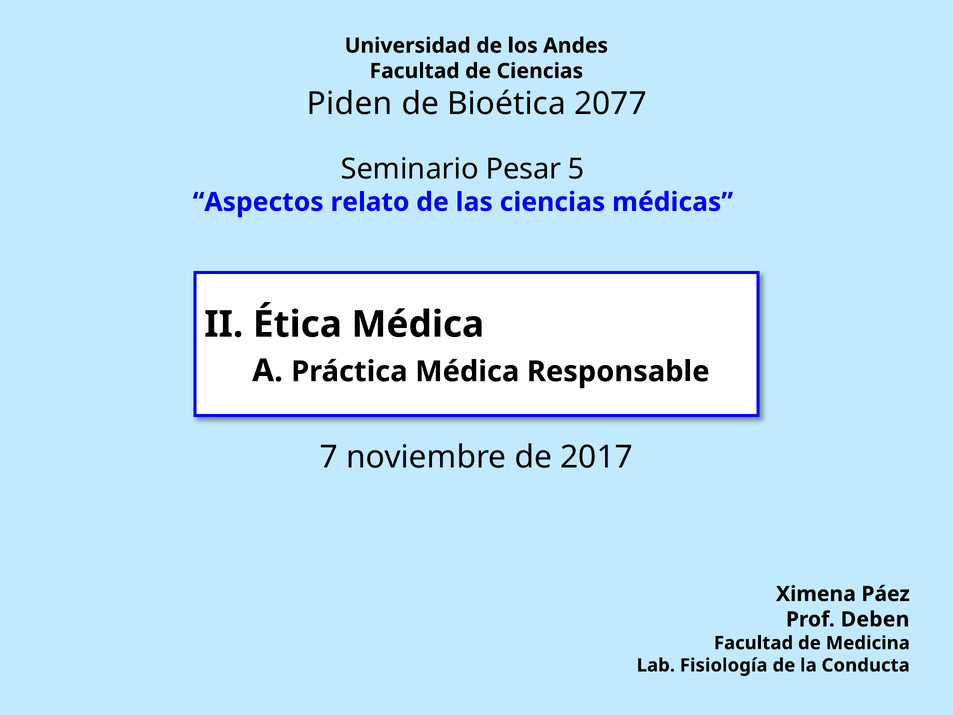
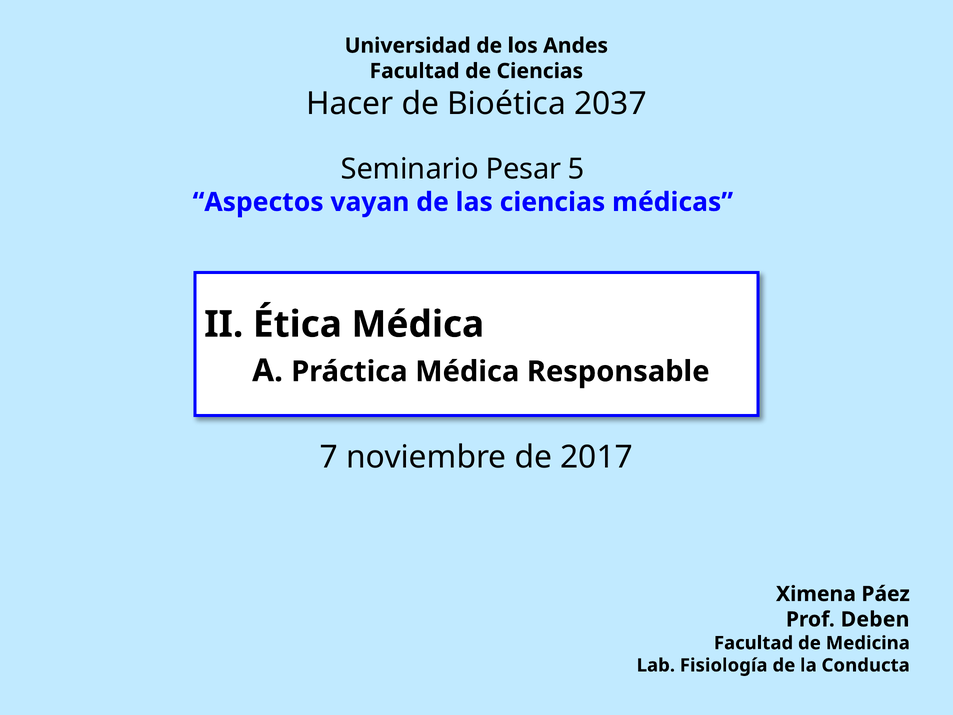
Piden: Piden -> Hacer (350, 104)
2077: 2077 -> 2037 (610, 104)
relato: relato -> vayan (370, 202)
